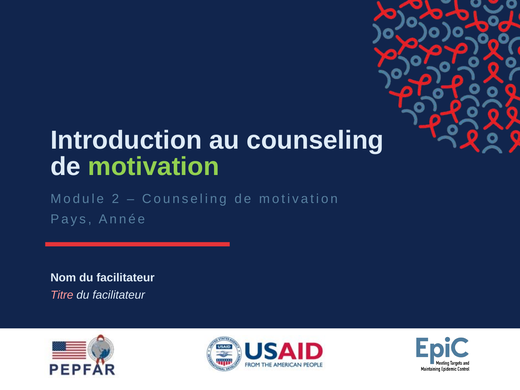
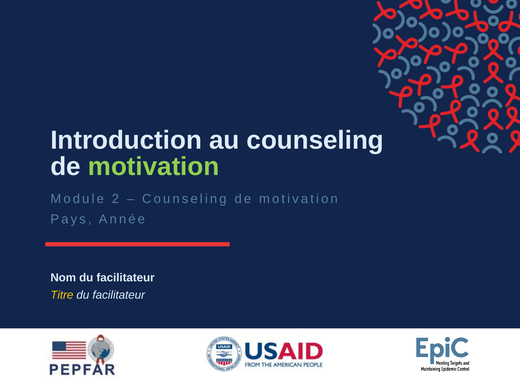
Titre colour: pink -> yellow (62, 295)
